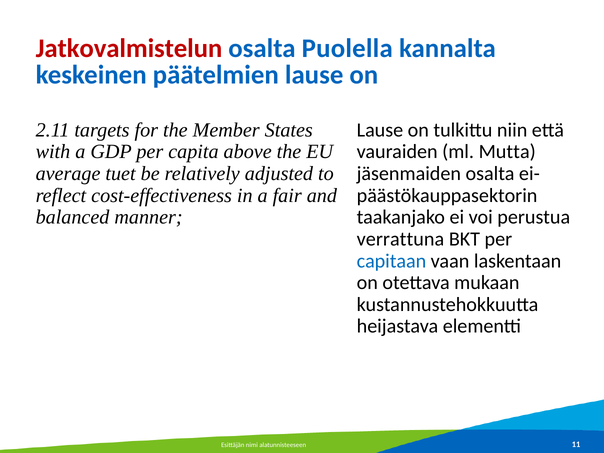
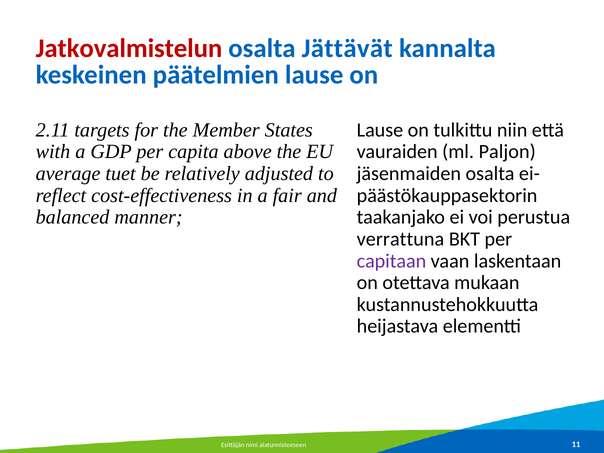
Puolella: Puolella -> Jättävät (347, 48)
Mutta: Mutta -> Paljon (507, 152)
capitaan colour: blue -> purple (391, 261)
